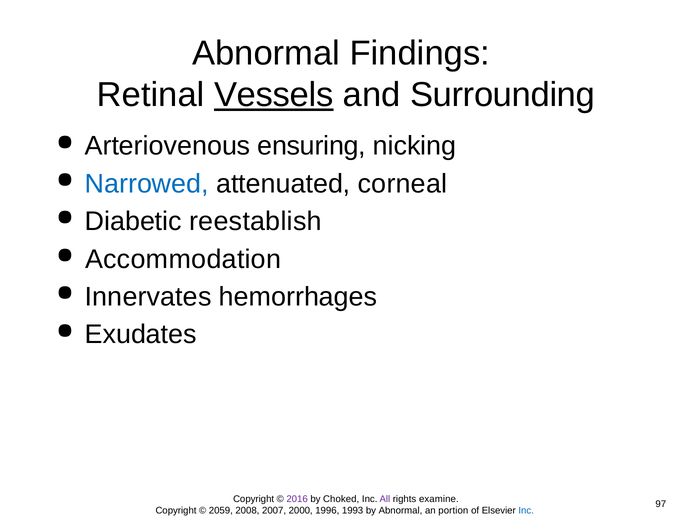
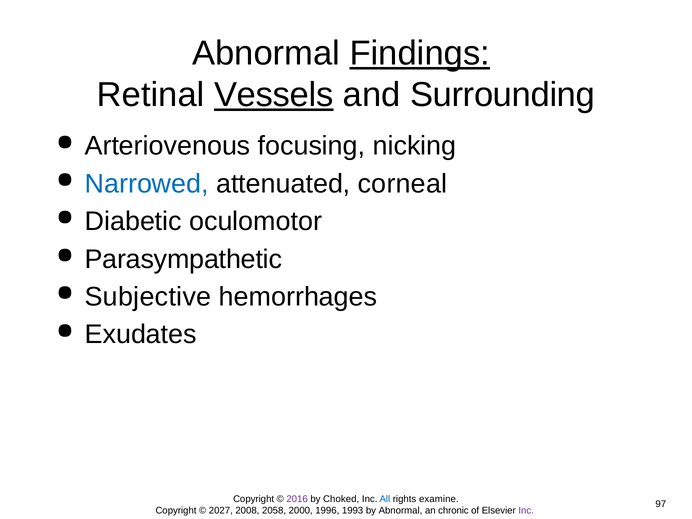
Findings underline: none -> present (420, 53)
ensuring: ensuring -> focusing (312, 146)
reestablish: reestablish -> oculomotor (256, 221)
Accommodation: Accommodation -> Parasympathetic (183, 259)
Innervates: Innervates -> Subjective (148, 297)
All colour: purple -> blue (385, 499)
2059: 2059 -> 2027 (221, 510)
2007: 2007 -> 2058 (274, 510)
portion: portion -> chronic (453, 510)
Inc colour: blue -> purple (526, 510)
